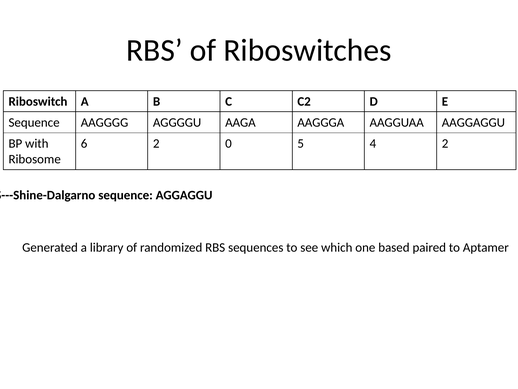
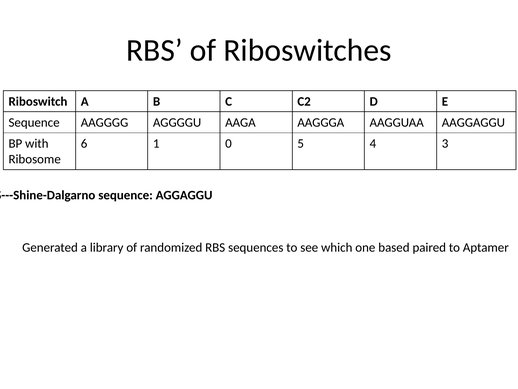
6 2: 2 -> 1 (156, 143)
4 2: 2 -> 3 (445, 143)
